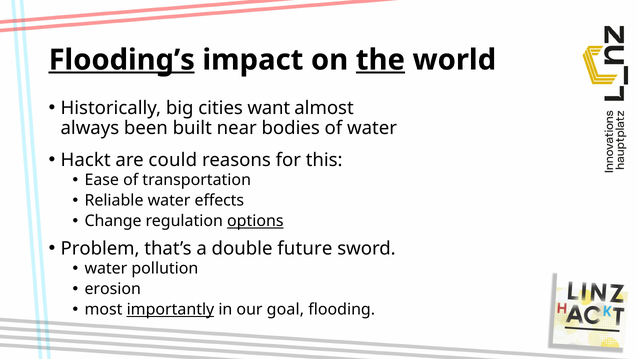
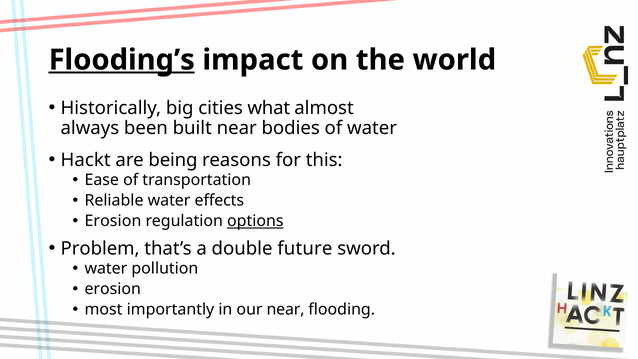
the underline: present -> none (380, 60)
want: want -> what (269, 108)
could: could -> being (173, 160)
Change: Change -> Erosion (113, 221)
importantly underline: present -> none (170, 310)
our goal: goal -> near (286, 310)
